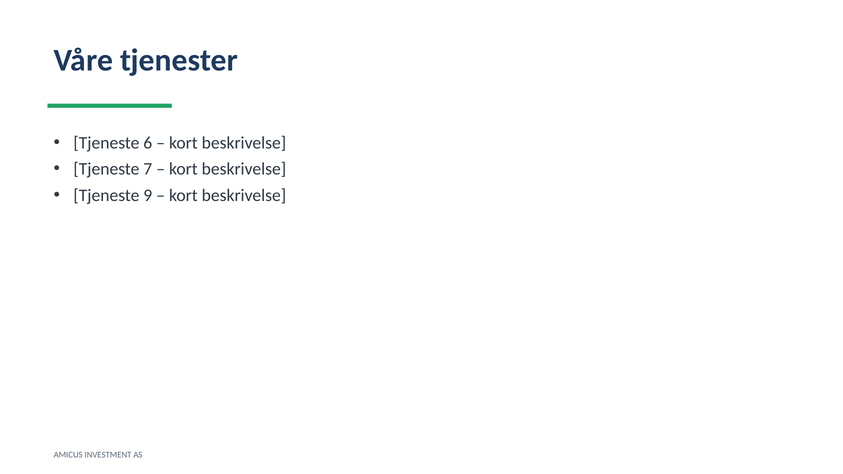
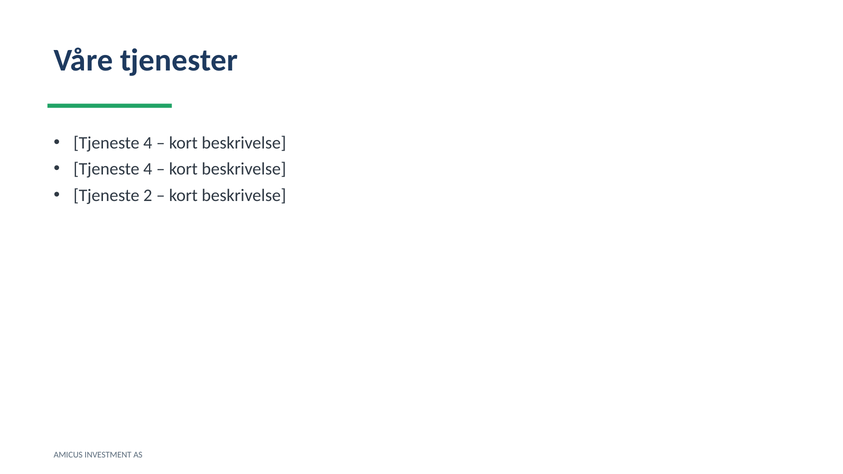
6: 6 -> 4 (148, 143)
7: 7 -> 4 (148, 169)
9: 9 -> 2 (148, 195)
